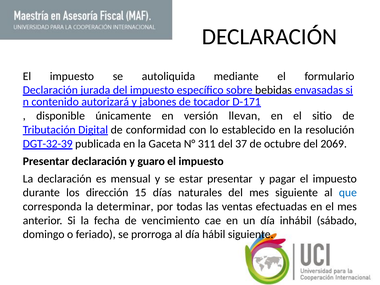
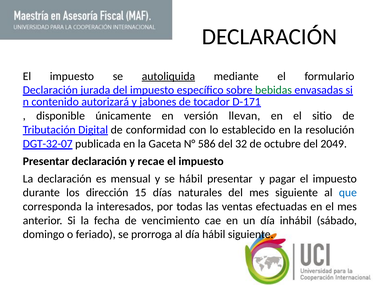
autoliquida underline: none -> present (168, 76)
bebidas colour: black -> green (273, 90)
DGT-32-39: DGT-32-39 -> DGT-32-07 (48, 144)
311: 311 -> 586 (207, 144)
37: 37 -> 32 (241, 144)
2069: 2069 -> 2049 (334, 144)
guaro: guaro -> recae (151, 161)
se estar: estar -> hábil (191, 179)
determinar: determinar -> interesados (125, 207)
